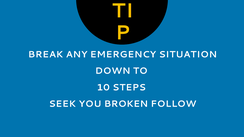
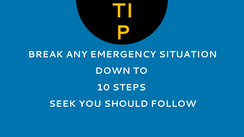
BROKEN: BROKEN -> SHOULD (126, 104)
